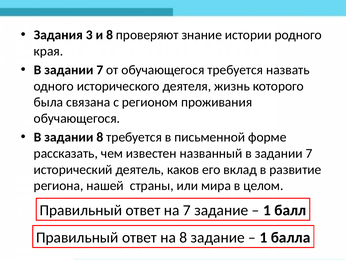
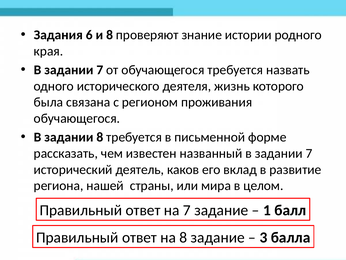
3: 3 -> 6 (89, 35)
1: 1 -> 3 (263, 237)
